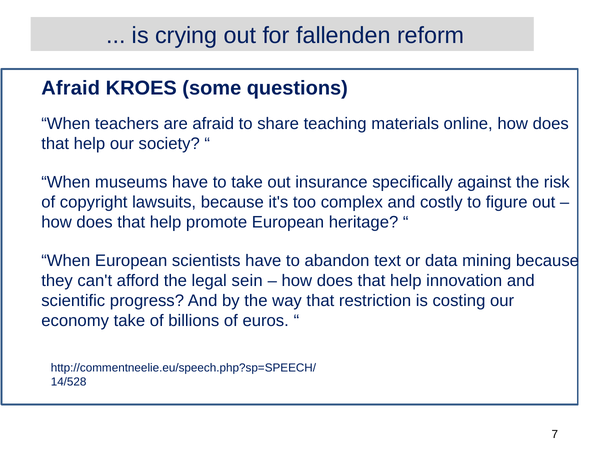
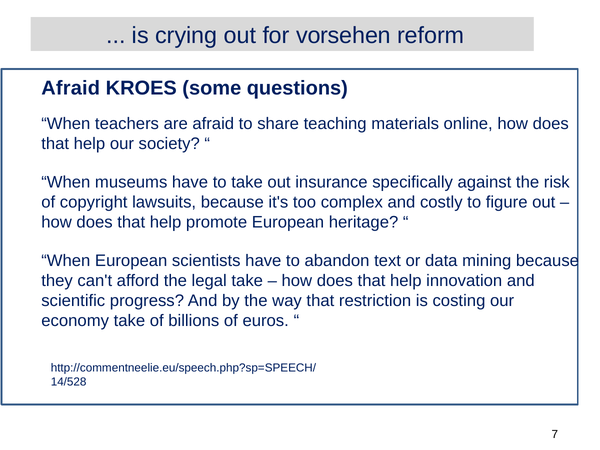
fallenden: fallenden -> vorsehen (343, 36)
legal sein: sein -> take (247, 281)
